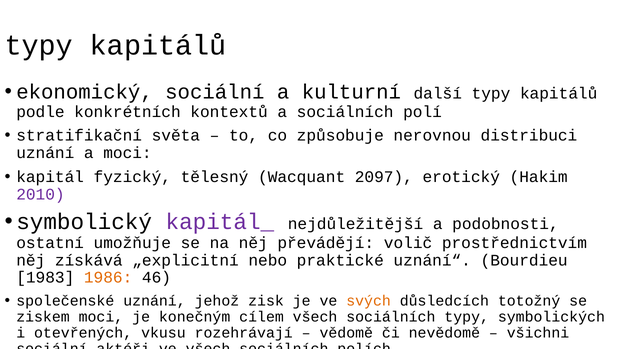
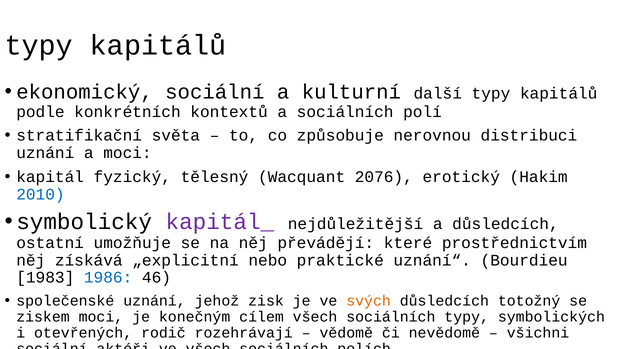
2097: 2097 -> 2076 (384, 177)
2010 colour: purple -> blue (40, 194)
a podobnosti: podobnosti -> důsledcích (505, 224)
volič: volič -> které (408, 243)
1986 colour: orange -> blue (108, 277)
vkusu: vkusu -> rodič (163, 333)
